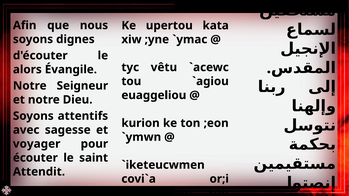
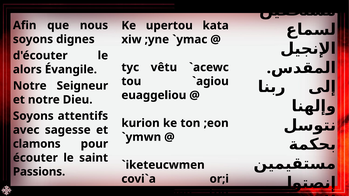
voyager: voyager -> clamons (37, 144)
Attendit: Attendit -> Passions (39, 172)
